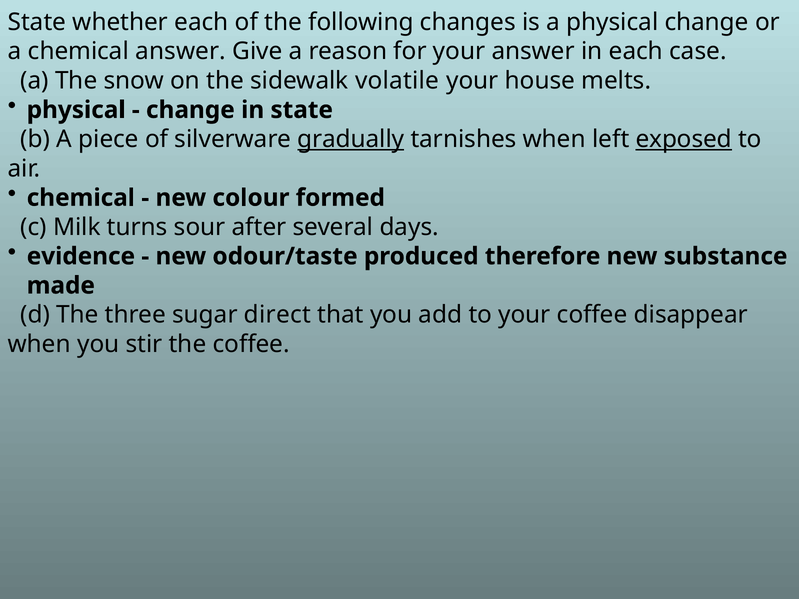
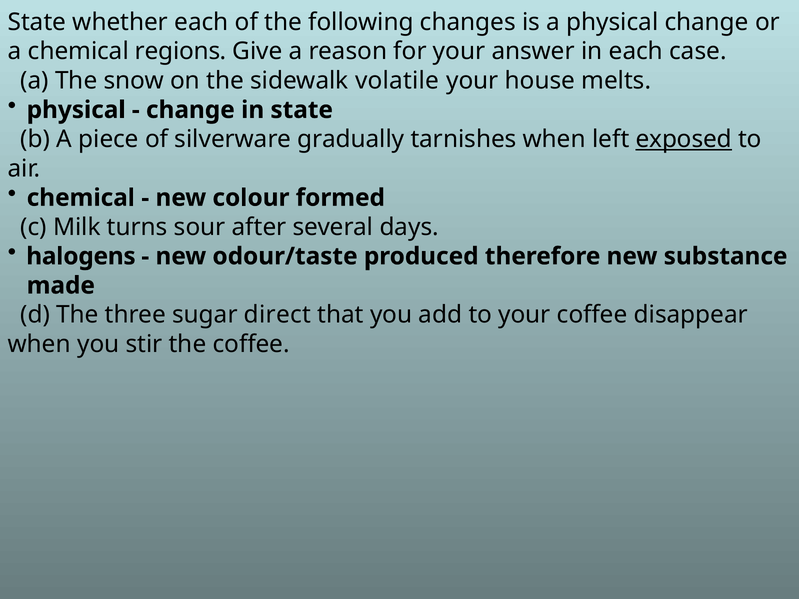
chemical answer: answer -> regions (181, 51)
gradually underline: present -> none (351, 139)
evidence: evidence -> halogens (81, 256)
